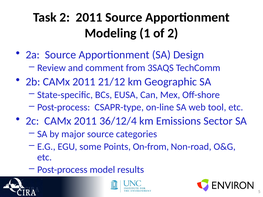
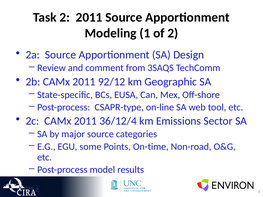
21/12: 21/12 -> 92/12 (112, 82)
On-from: On-from -> On-time (151, 147)
